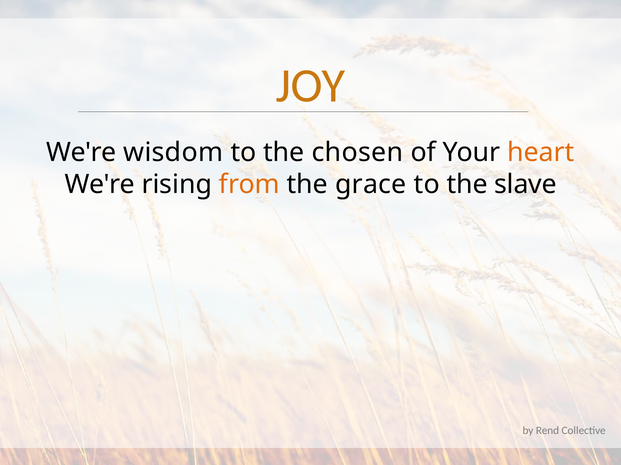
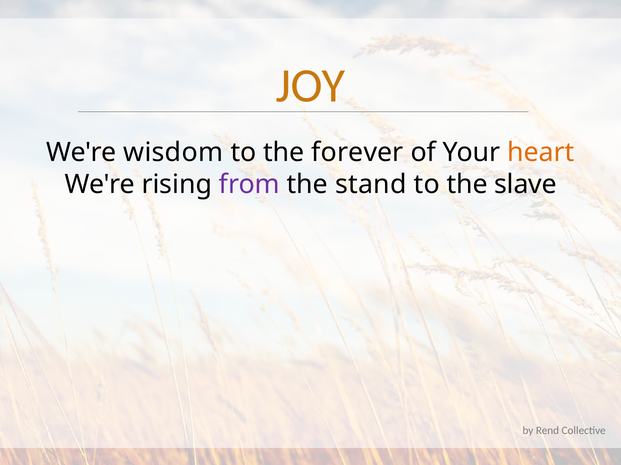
chosen: chosen -> forever (357, 152)
from colour: orange -> purple (249, 185)
grace: grace -> stand (371, 185)
